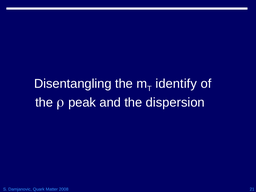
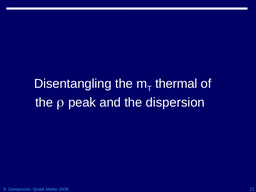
identify: identify -> thermal (176, 84)
